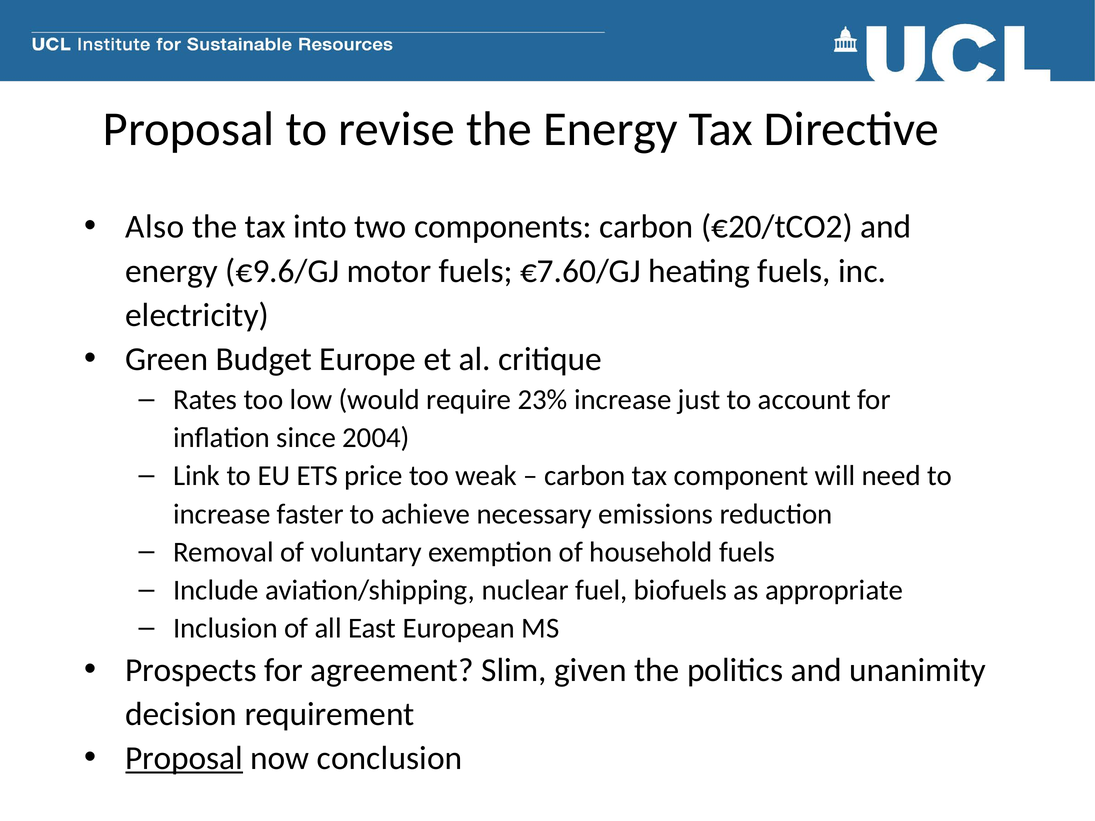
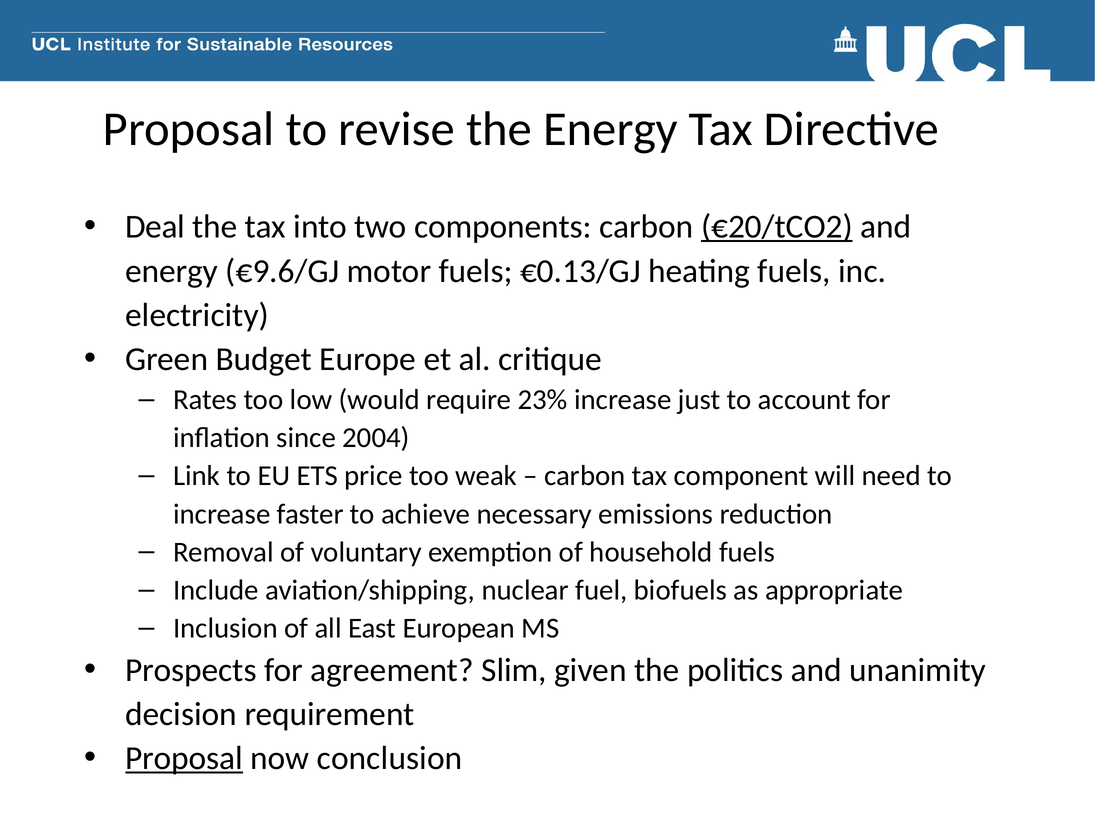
Also: Also -> Deal (155, 227)
€20/tCO2 underline: none -> present (777, 227)
€7.60/GJ: €7.60/GJ -> €0.13/GJ (580, 271)
